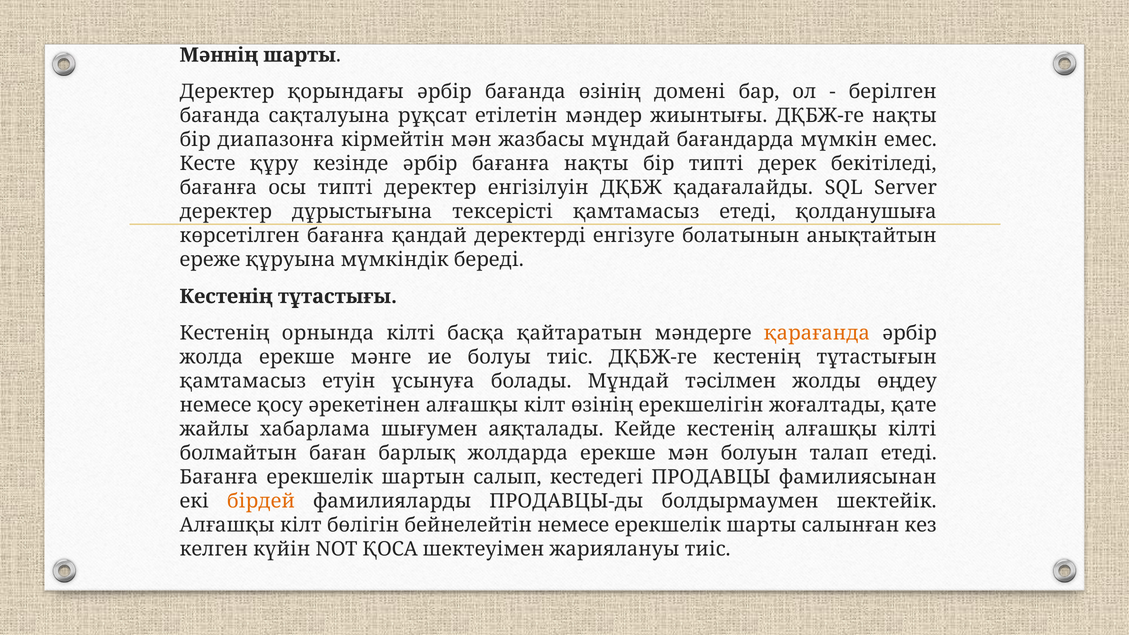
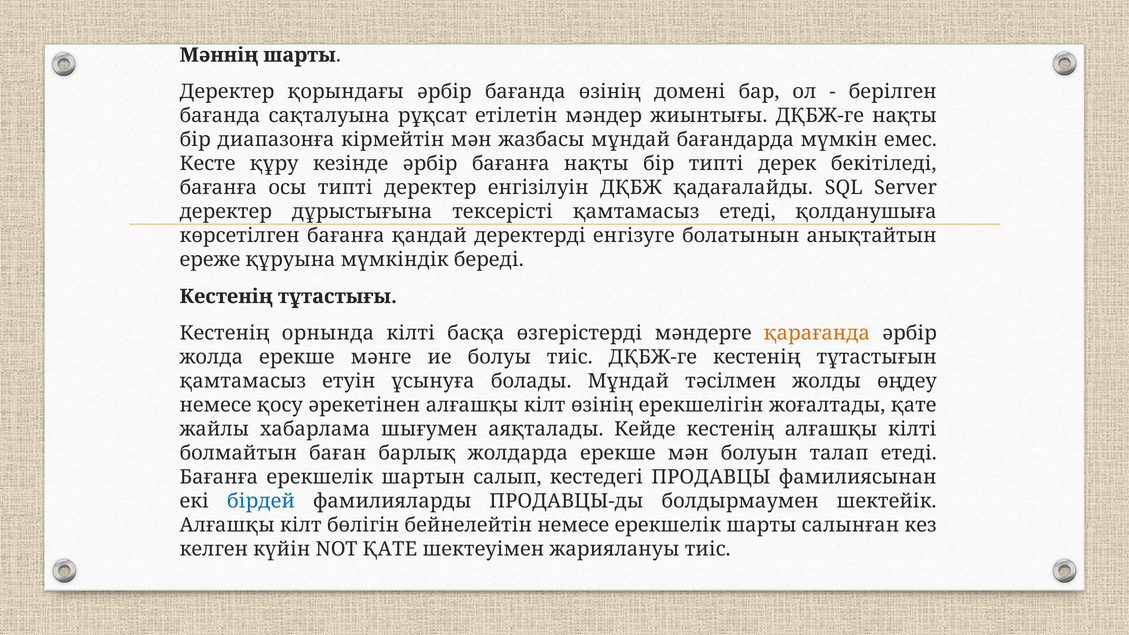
қайтаратын: қайтаратын -> өзгерістерді (579, 333)
бірдей colour: orange -> blue (261, 501)
NOT ҚОСА: ҚОСА -> ҚАТЕ (390, 549)
